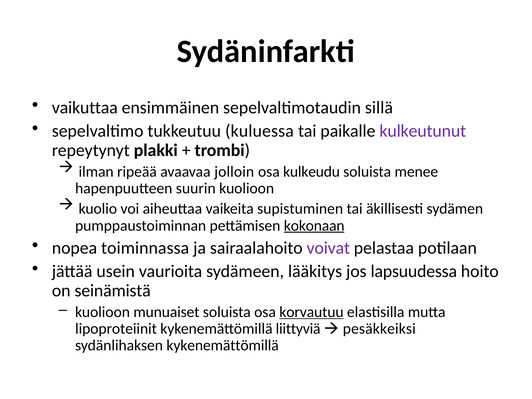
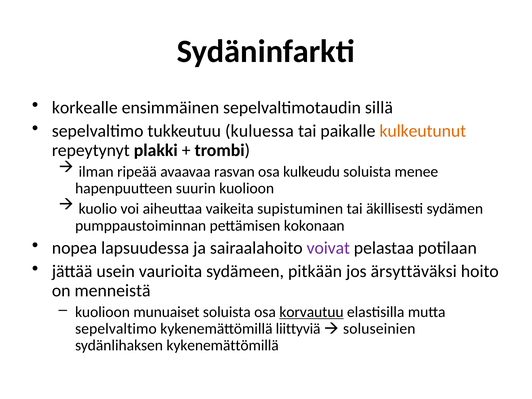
vaikuttaa: vaikuttaa -> korkealle (85, 108)
kulkeutunut colour: purple -> orange (423, 131)
jolloin: jolloin -> rasvan (234, 172)
kokonaan underline: present -> none (314, 226)
toiminnassa: toiminnassa -> lapsuudessa (145, 248)
lääkitys: lääkitys -> pitkään (315, 271)
lapsuudessa: lapsuudessa -> ärsyttäväksi (414, 271)
seinämistä: seinämistä -> menneistä (113, 291)
lipoproteiinit: lipoproteiinit -> sepelvaltimo (116, 329)
pesäkkeiksi: pesäkkeiksi -> soluseinien (379, 329)
